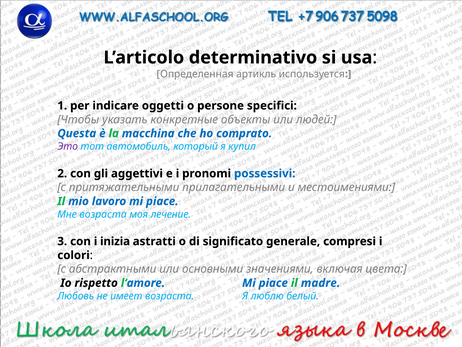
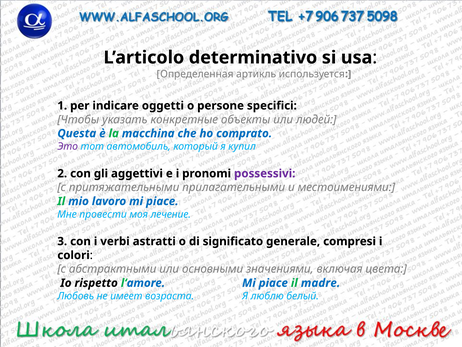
possessivi colour: blue -> purple (265, 173)
Мне возраста: возраста -> провести (103, 214)
inizia: inizia -> verbi (115, 241)
